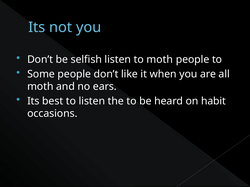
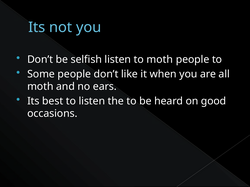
habit: habit -> good (213, 101)
